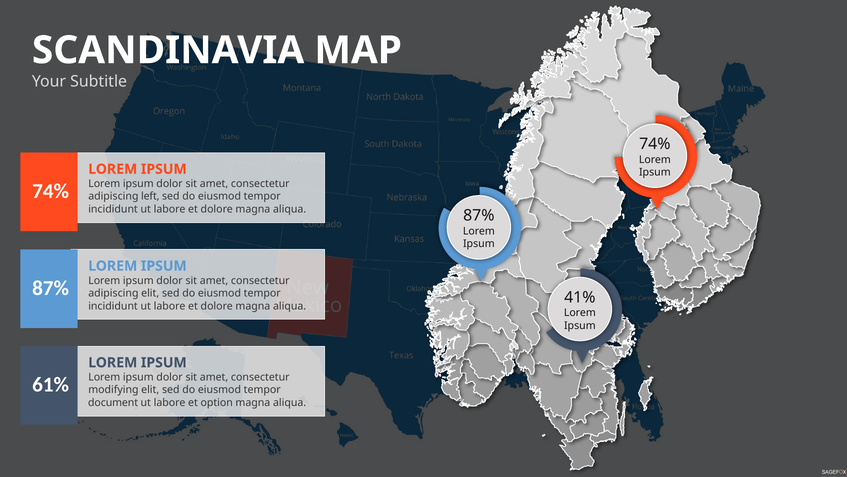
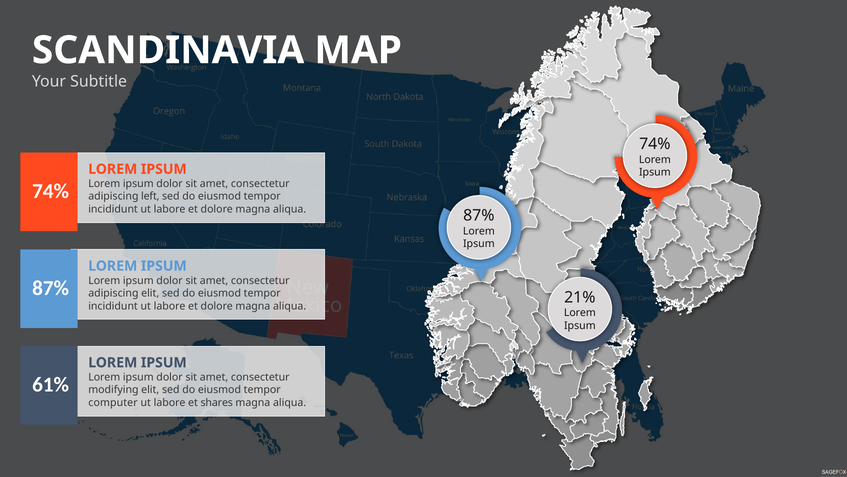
41%: 41% -> 21% (580, 297)
document: document -> computer (113, 402)
option: option -> shares (217, 402)
